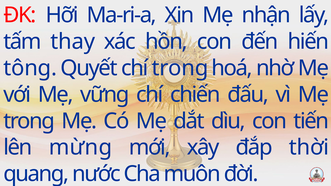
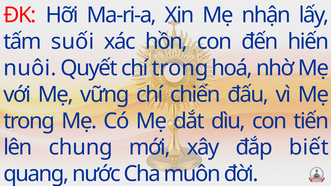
thay: thay -> suối (73, 42)
tông: tông -> nuôi (30, 68)
mừng: mừng -> chung (81, 148)
thời: thời -> biết (309, 148)
